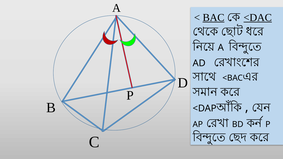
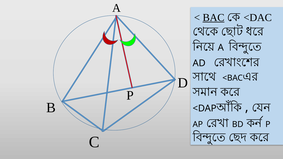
<DAC underline: present -> none (258, 18)
